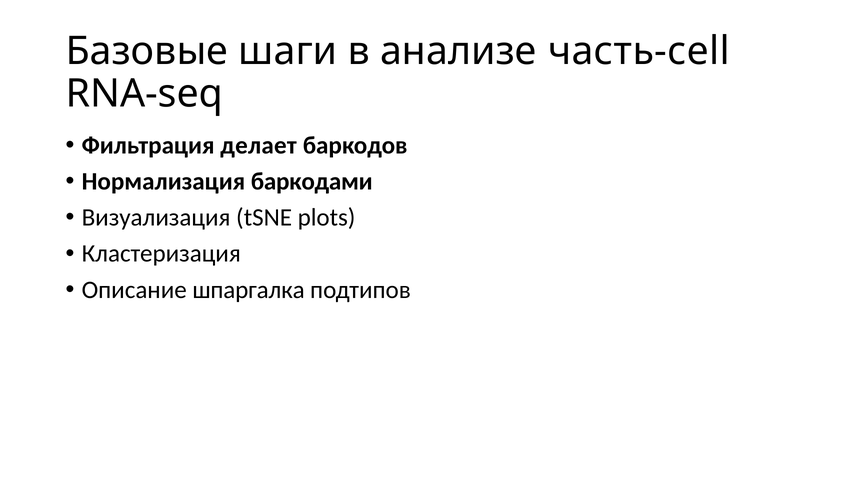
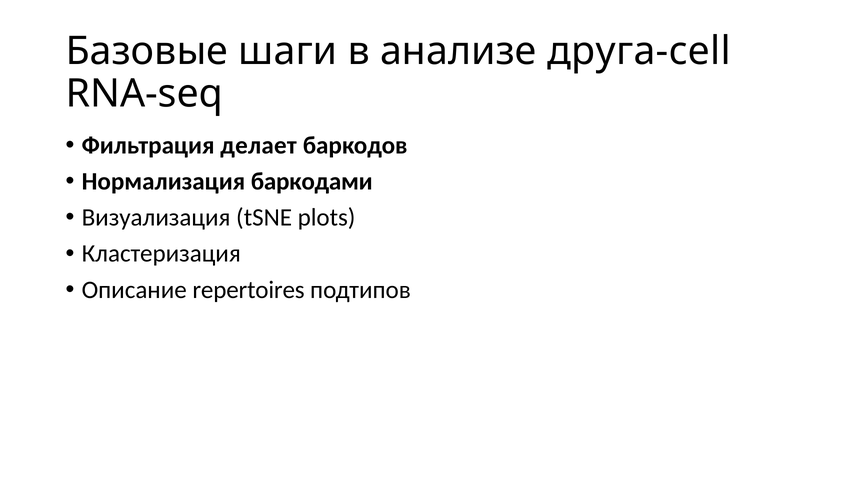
часть-cell: часть-cell -> друга-cell (639, 51)
шпаргалка: шпаргалка -> repertoires (249, 290)
